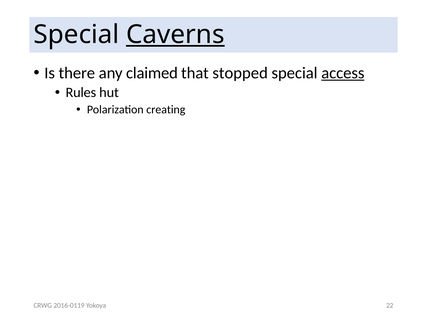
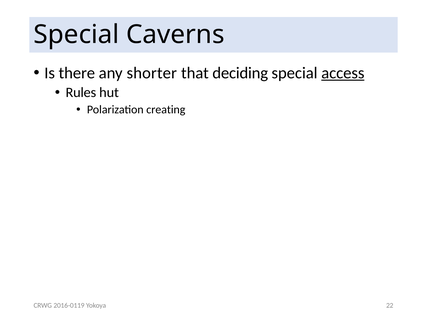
Caverns underline: present -> none (175, 35)
claimed: claimed -> shorter (152, 73)
stopped: stopped -> deciding (240, 73)
